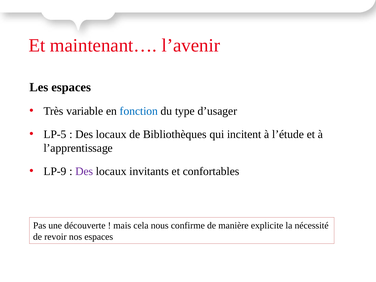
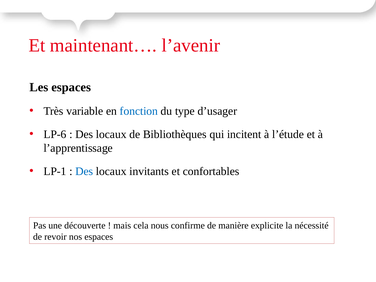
LP-5: LP-5 -> LP-6 (55, 134)
LP-9: LP-9 -> LP-1 (55, 171)
Des colour: purple -> blue (84, 171)
